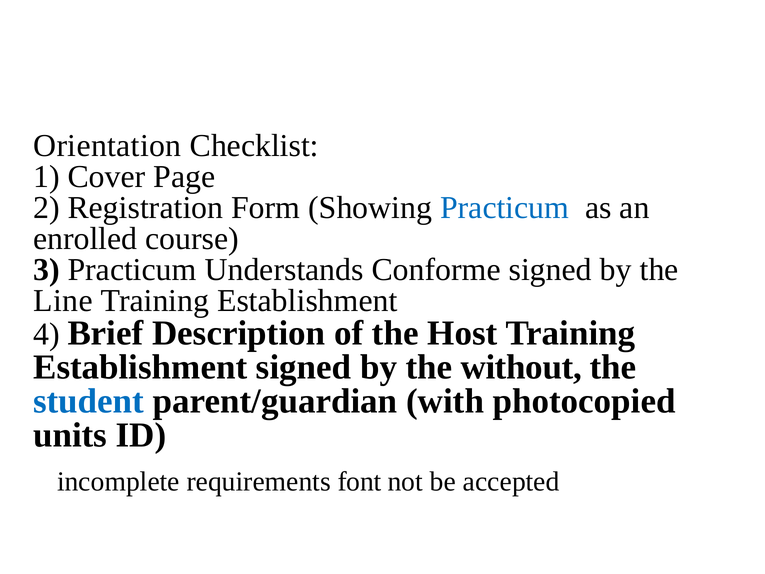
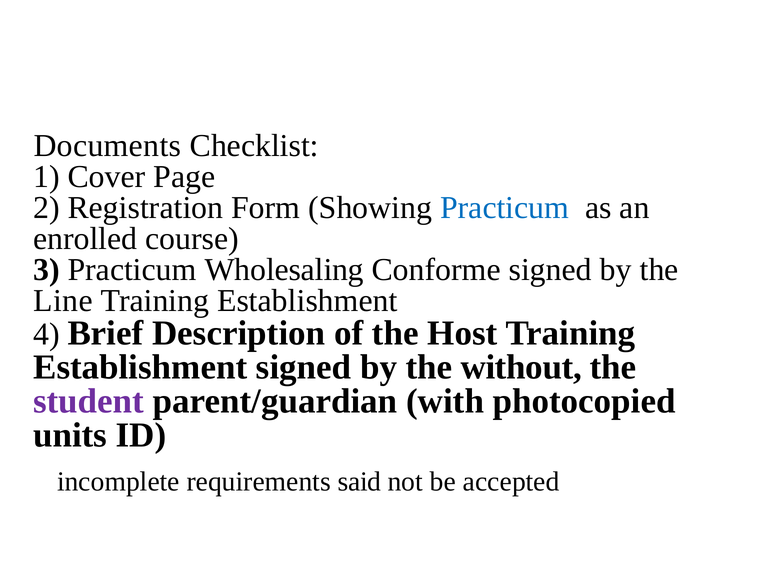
Orientation: Orientation -> Documents (107, 145)
Understands: Understands -> Wholesaling (284, 269)
student colour: blue -> purple (89, 401)
font: font -> said (359, 481)
